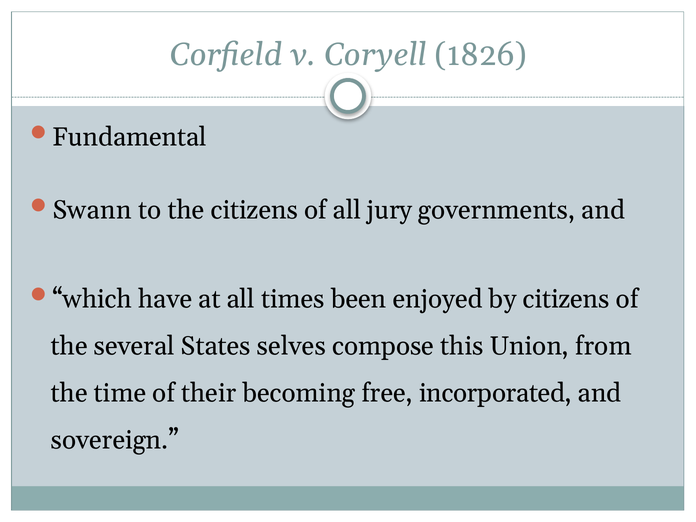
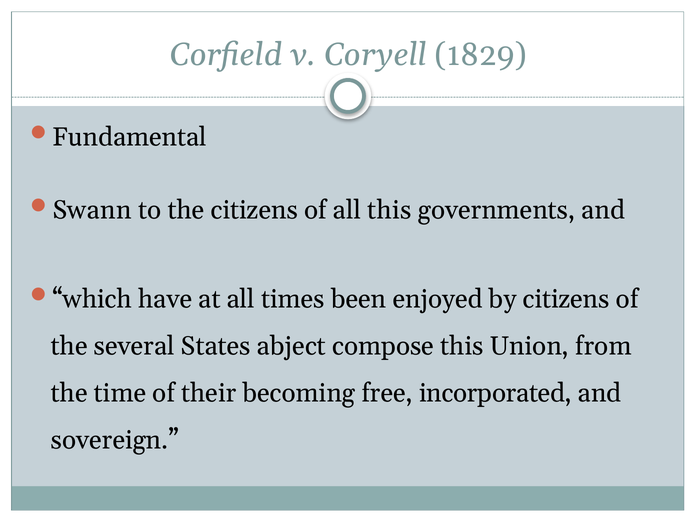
1826: 1826 -> 1829 (481, 55)
all jury: jury -> this (389, 210)
selves: selves -> abject (291, 346)
